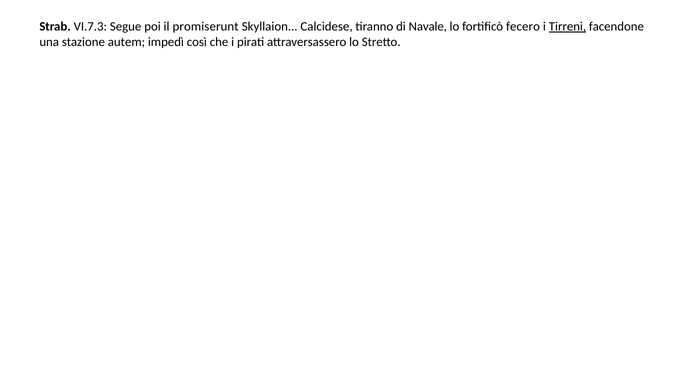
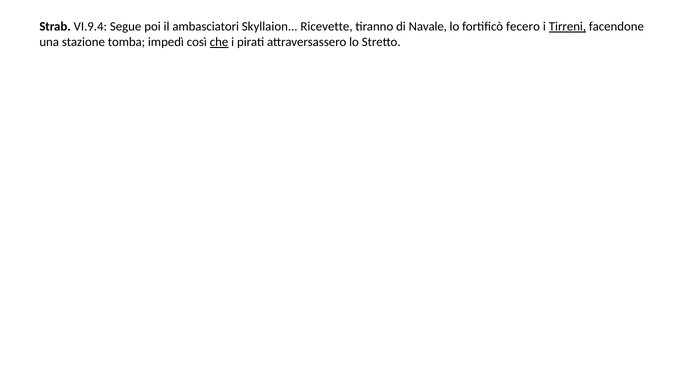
VI.7.3: VI.7.3 -> VI.9.4 (90, 27)
promiserunt: promiserunt -> ambasciatori (206, 27)
Calcidese: Calcidese -> Ricevette (327, 27)
autem: autem -> tomba (126, 42)
che underline: none -> present (219, 42)
